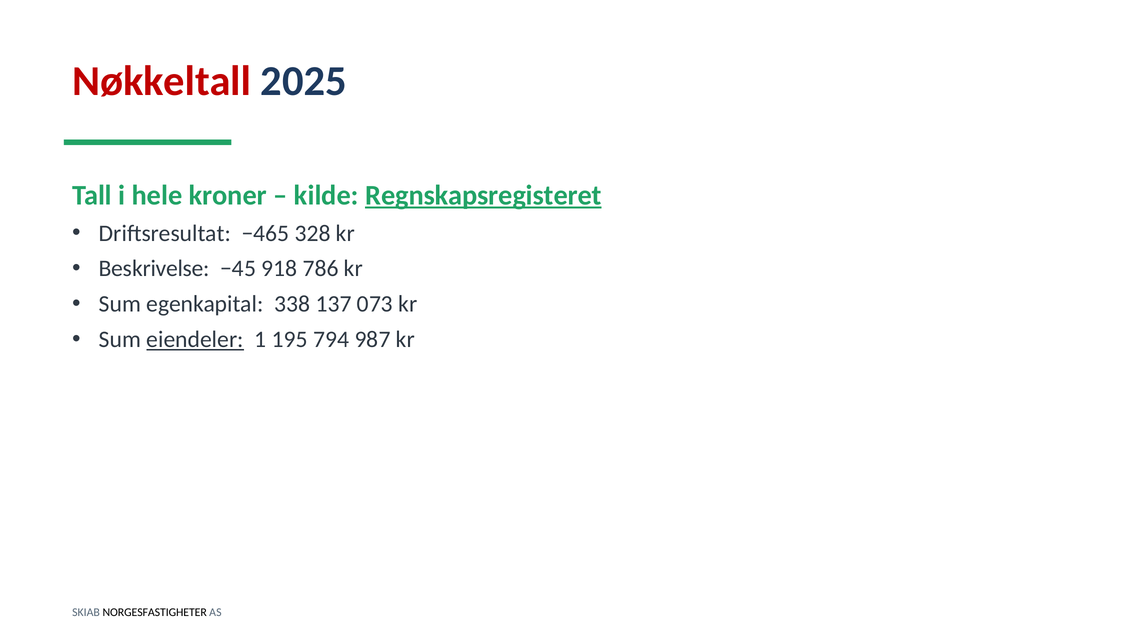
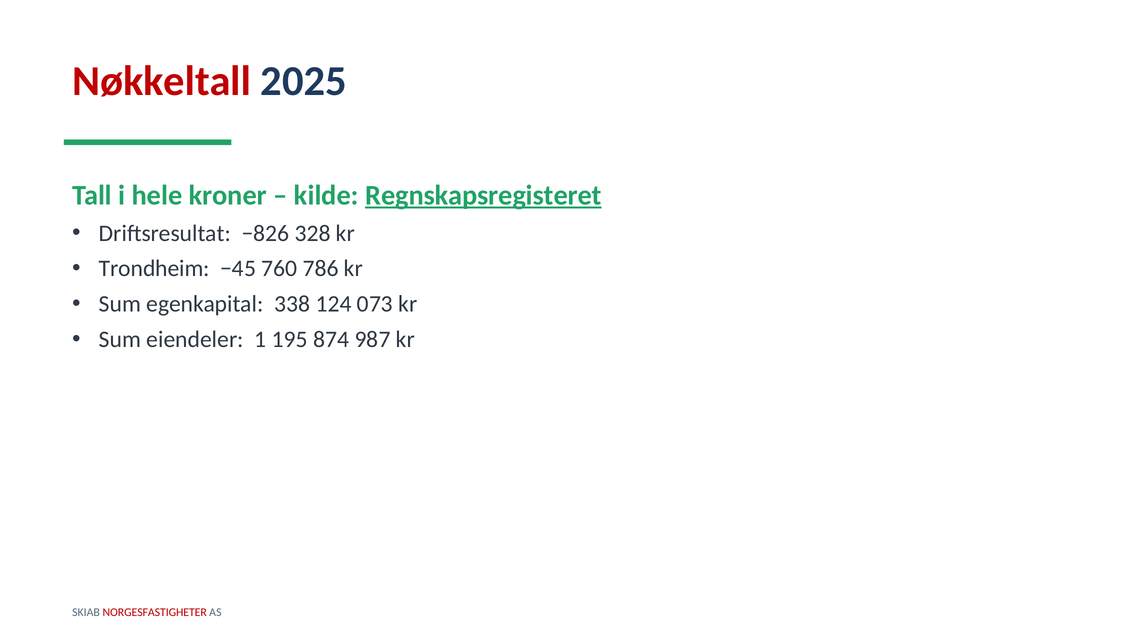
−465: −465 -> −826 (265, 233)
Beskrivelse: Beskrivelse -> Trondheim (154, 269)
918: 918 -> 760 (279, 269)
137: 137 -> 124 (334, 304)
eiendeler underline: present -> none (195, 340)
794: 794 -> 874 (331, 340)
NORGESFASTIGHETER colour: black -> red (155, 613)
